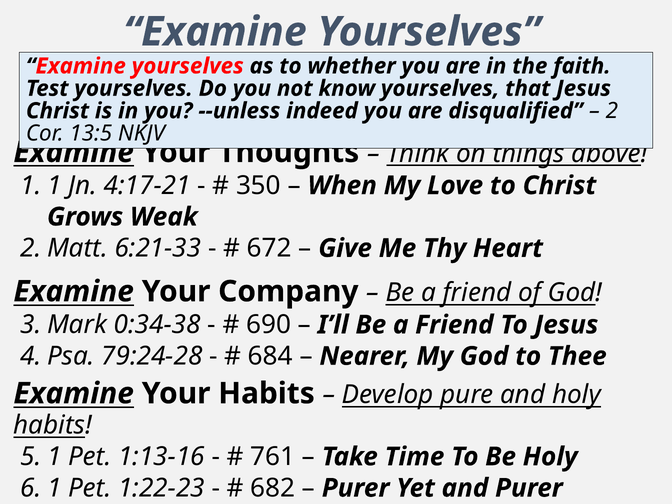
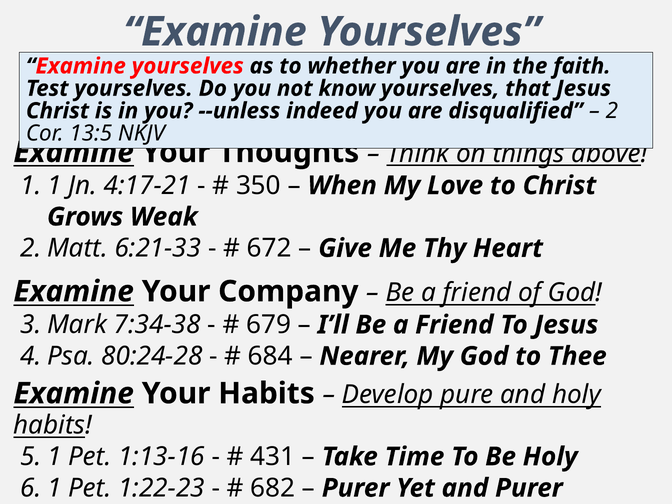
0:34-38: 0:34-38 -> 7:34-38 (157, 325)
690: 690 -> 679 (269, 325)
79:24-28: 79:24-28 -> 80:24-28 (152, 356)
761: 761 -> 431 (273, 457)
